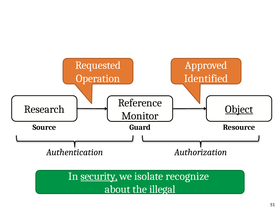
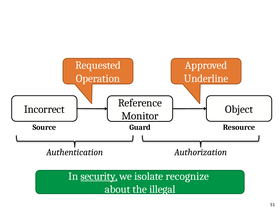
Identified: Identified -> Underline (206, 78)
Research: Research -> Incorrect (44, 109)
Object underline: present -> none (239, 109)
